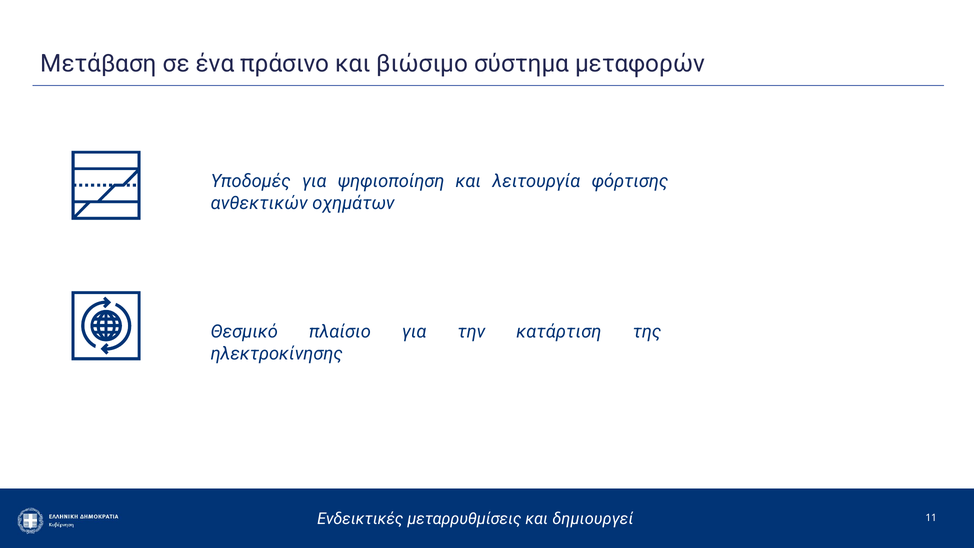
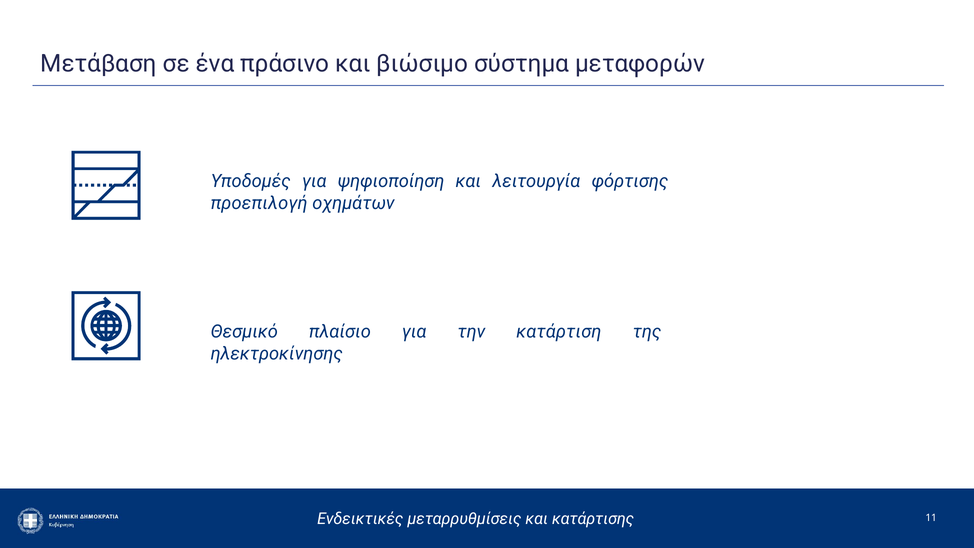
ανθεκτικών: ανθεκτικών -> προεπιλογή (259, 203)
δημιουργεί: δημιουργεί -> κατάρτισης (593, 519)
